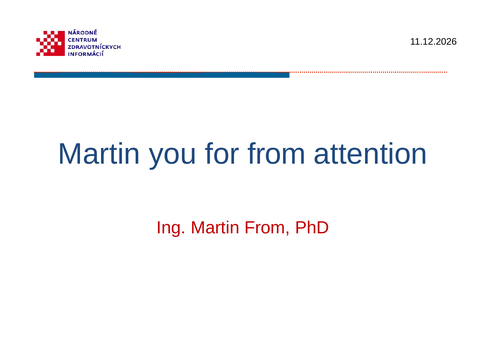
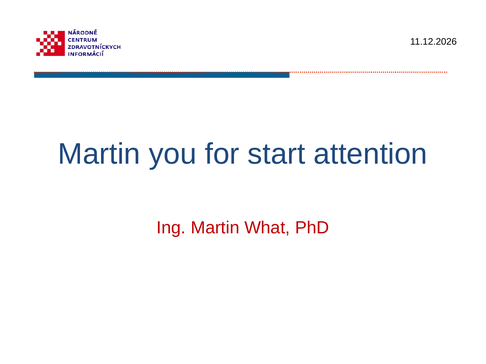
for from: from -> start (277, 154)
Martin From: From -> What (267, 228)
